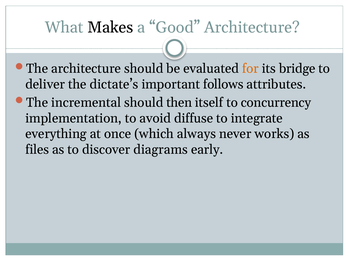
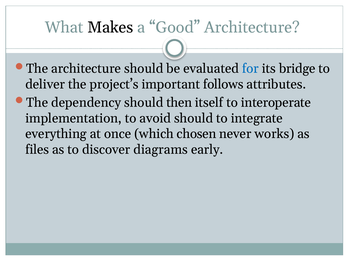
for colour: orange -> blue (250, 69)
dictate’s: dictate’s -> project’s (114, 84)
incremental: incremental -> dependency (86, 103)
concurrency: concurrency -> interoperate (276, 103)
avoid diffuse: diffuse -> should (194, 119)
always: always -> chosen (197, 134)
